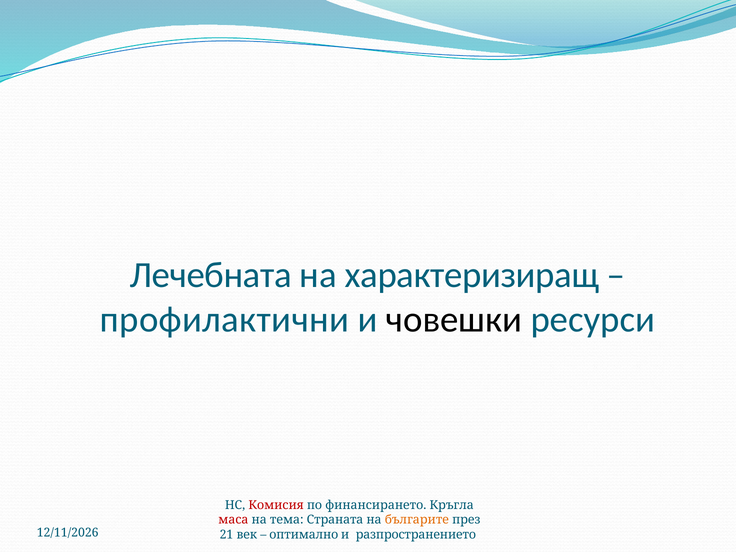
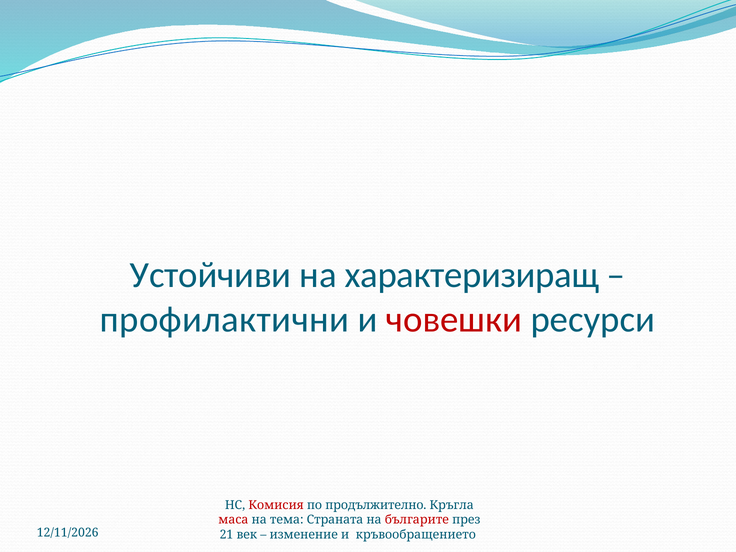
Лечебната: Лечебната -> Устойчиви (211, 275)
човешки colour: black -> red (454, 319)
финансирането: финансирането -> продължително (376, 505)
българите colour: orange -> red (417, 520)
оптимално: оптимално -> изменение (304, 534)
разпространението: разпространението -> кръвообращението (416, 534)
